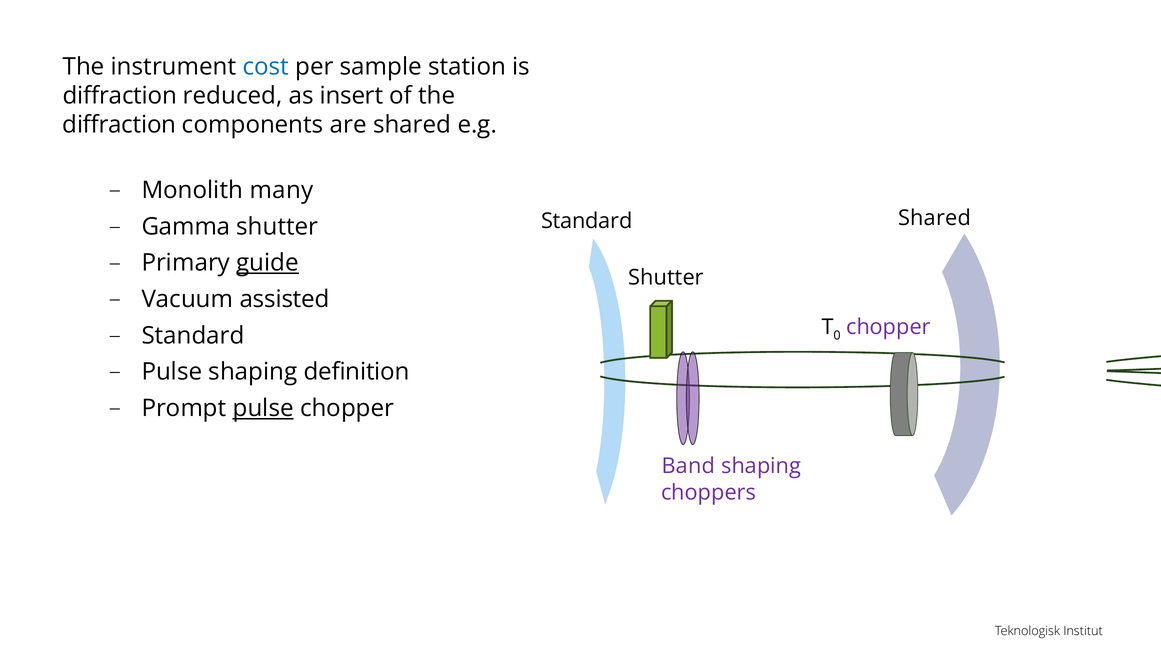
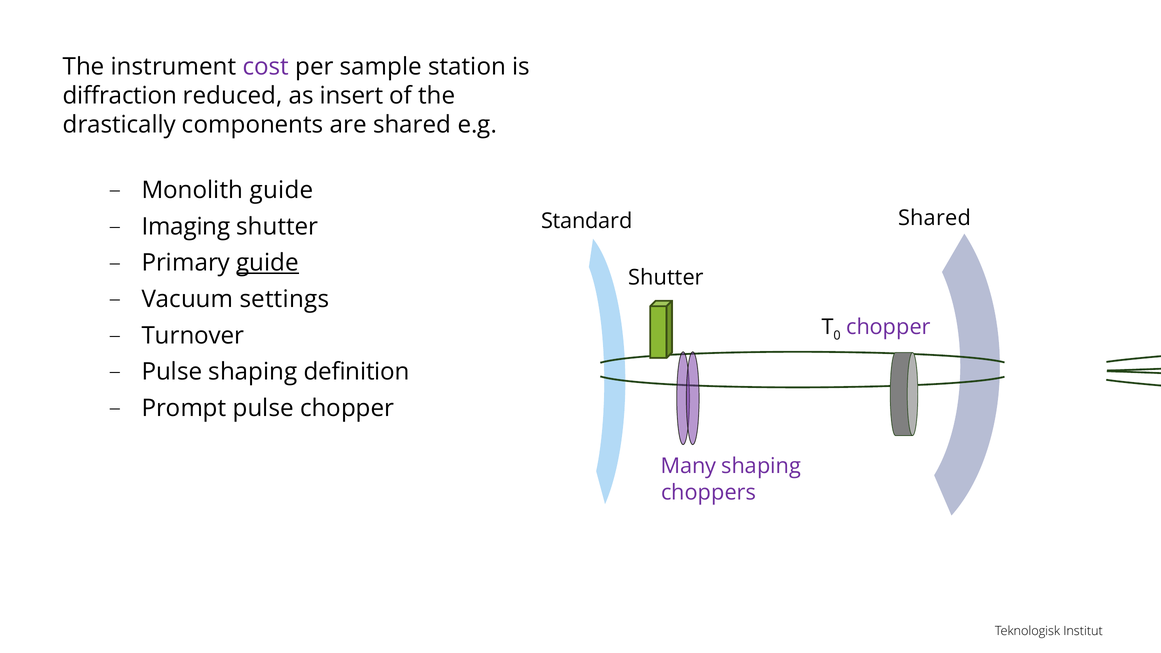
cost colour: blue -> purple (266, 67)
diffraction: diffraction -> drastically (119, 125)
Monolith many: many -> guide (282, 190)
Gamma: Gamma -> Imaging (186, 227)
assisted: assisted -> settings (284, 299)
Standard: Standard -> Turnover (193, 336)
pulse underline: present -> none (263, 408)
Band: Band -> Many (688, 466)
